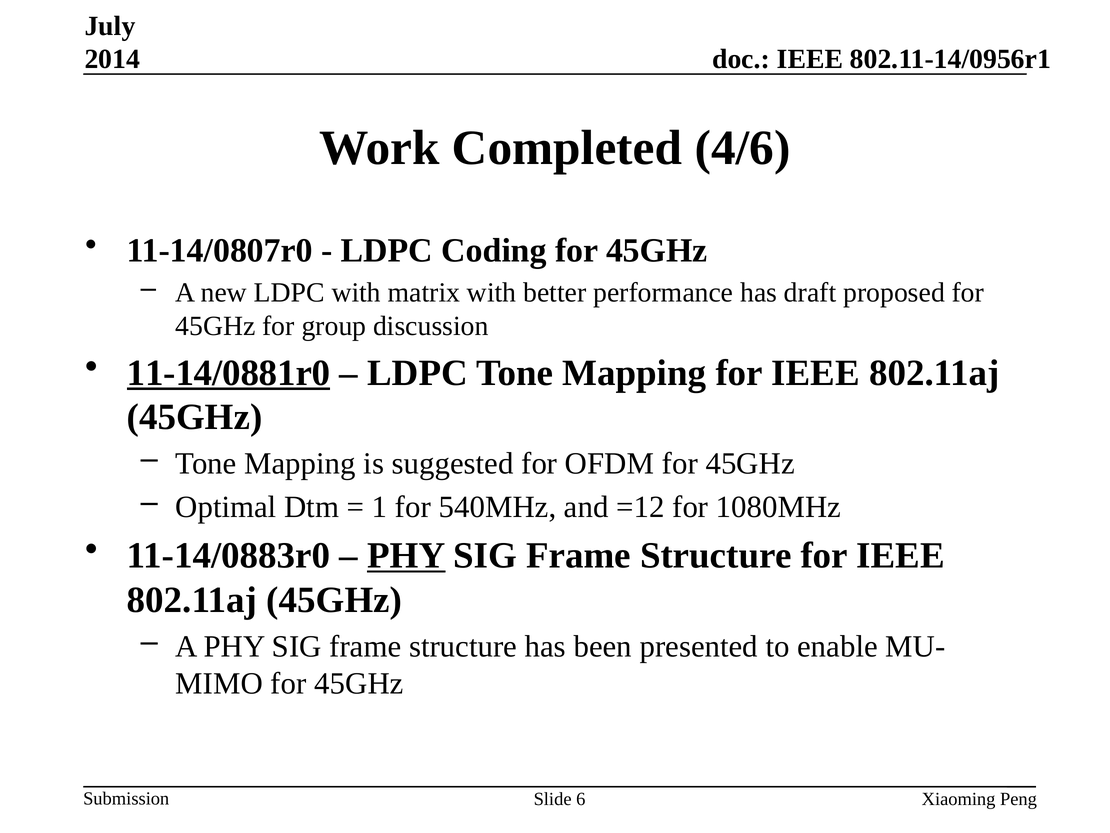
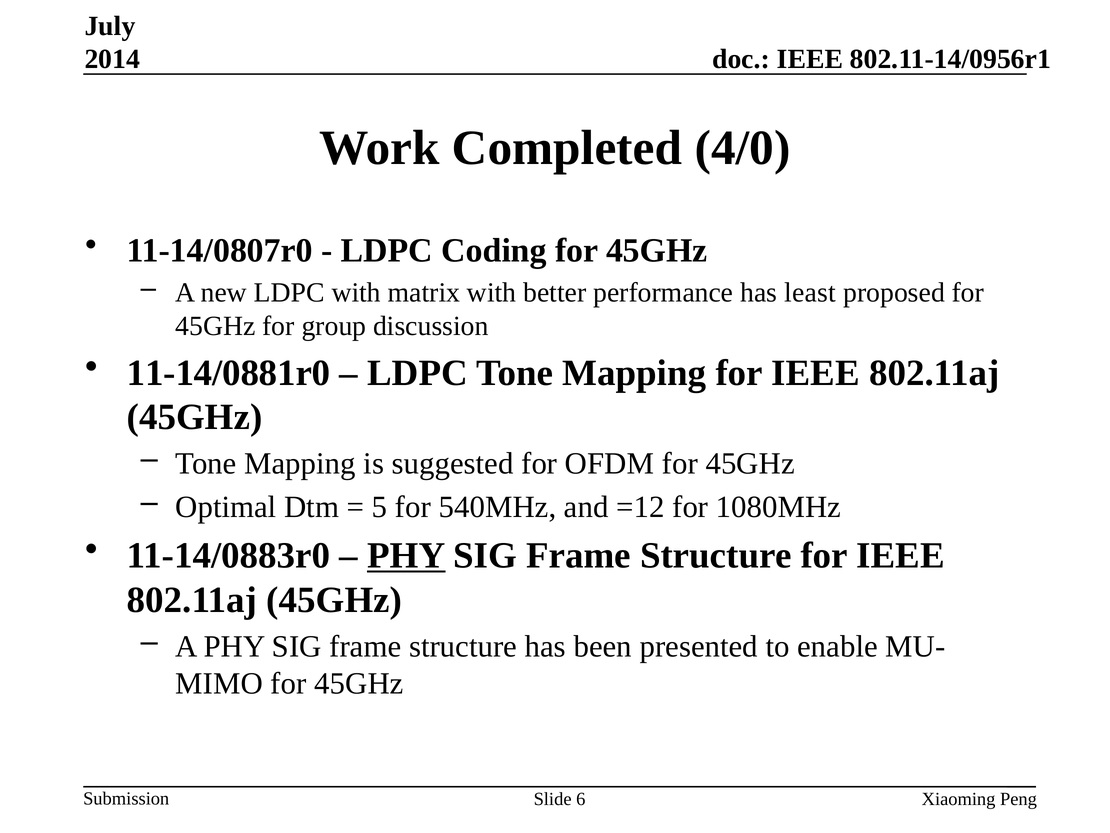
4/6: 4/6 -> 4/0 (743, 148)
draft: draft -> least (810, 292)
11-14/0881r0 underline: present -> none (229, 373)
1: 1 -> 5 (380, 507)
